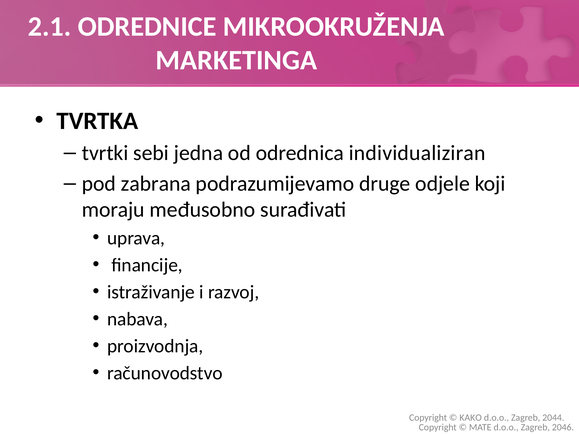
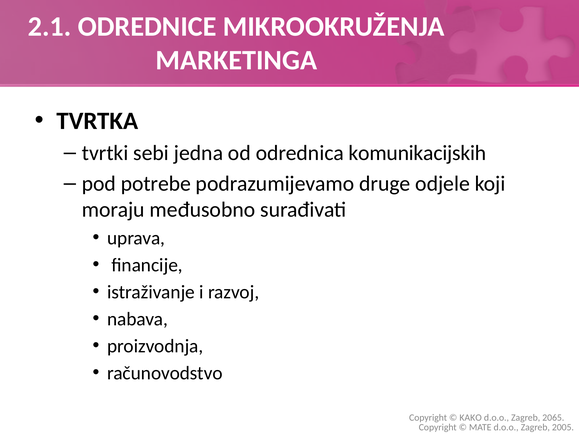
individualiziran: individualiziran -> komunikacijskih (417, 153)
zabrana: zabrana -> potrebe (156, 184)
2044: 2044 -> 2065 (553, 418)
2046: 2046 -> 2005 (563, 428)
